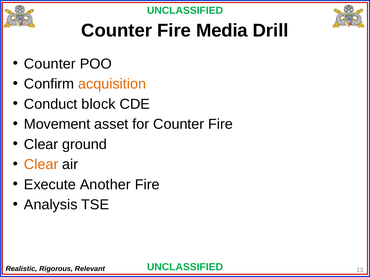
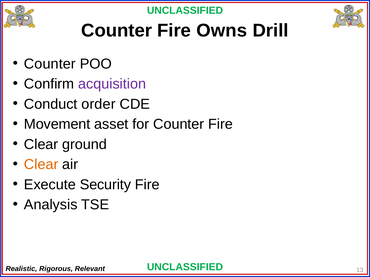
Media: Media -> Owns (222, 31)
acquisition colour: orange -> purple (112, 84)
block: block -> order (98, 104)
Another: Another -> Security (105, 185)
